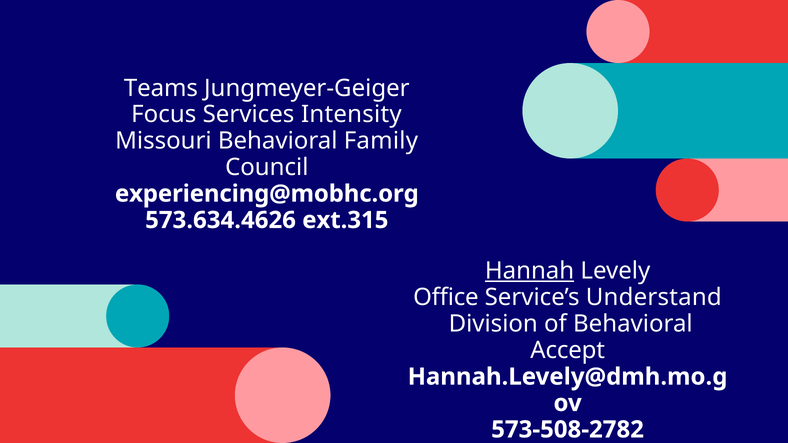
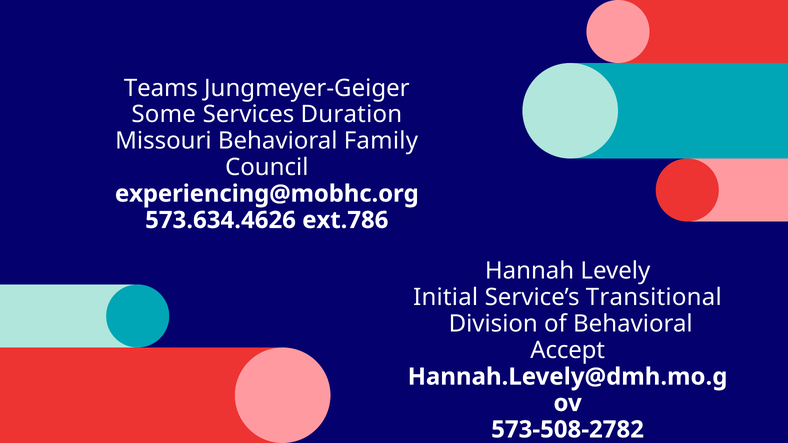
Focus: Focus -> Some (164, 115)
Intensity: Intensity -> Duration (351, 115)
ext.315: ext.315 -> ext.786 (345, 220)
Hannah underline: present -> none (530, 271)
Office: Office -> Initial (446, 298)
Understand: Understand -> Transitional (654, 298)
